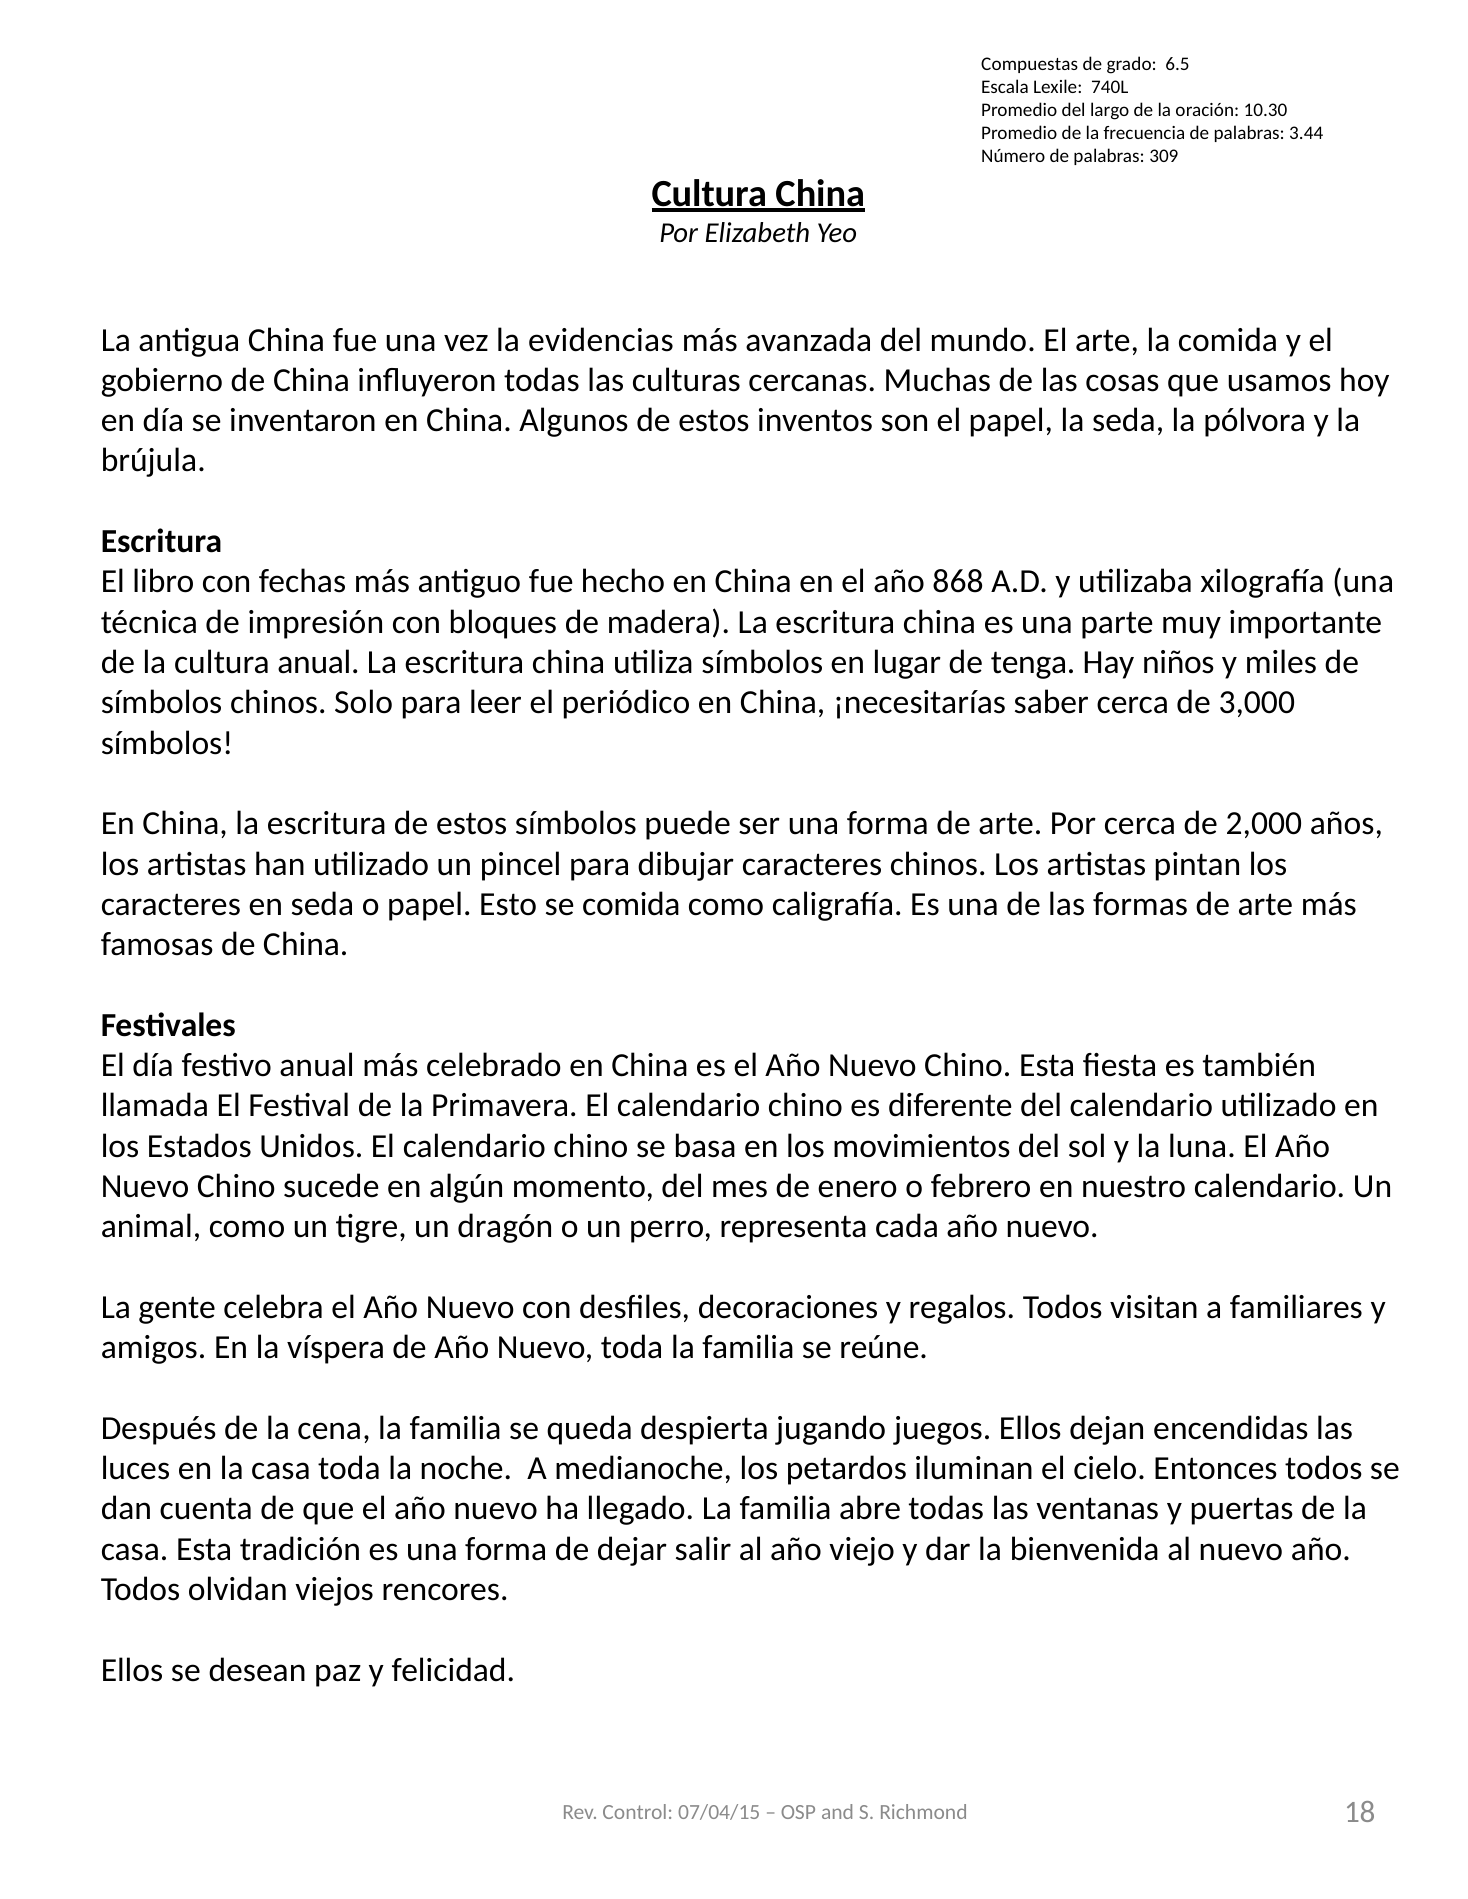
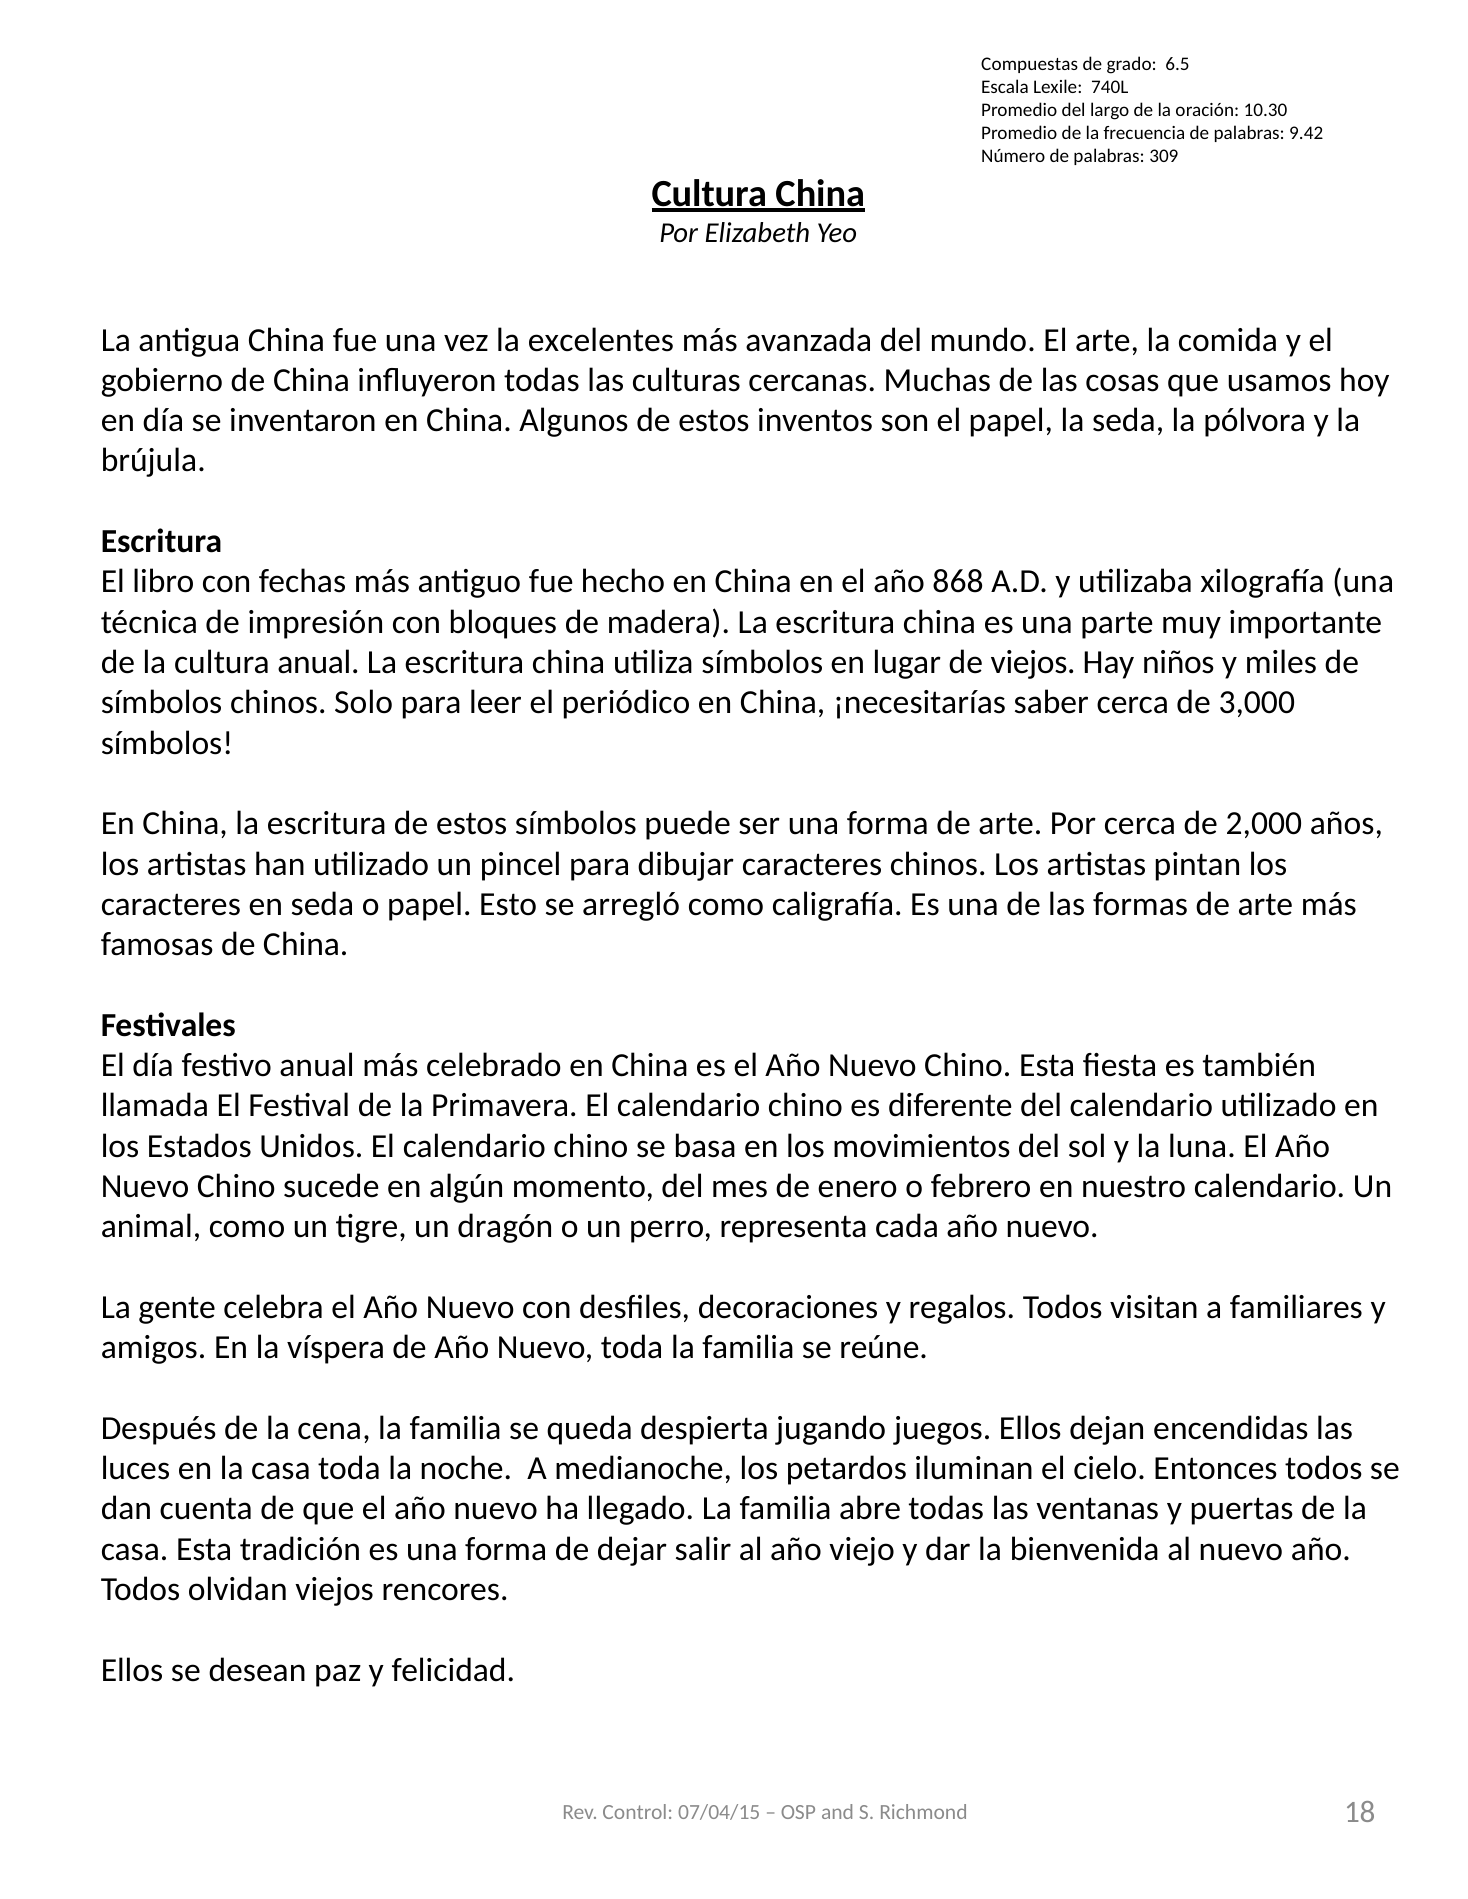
3.44: 3.44 -> 9.42 (1306, 133)
evidencias: evidencias -> excelentes (601, 340)
de tenga: tenga -> viejos (1033, 663)
se comida: comida -> arregló (631, 905)
